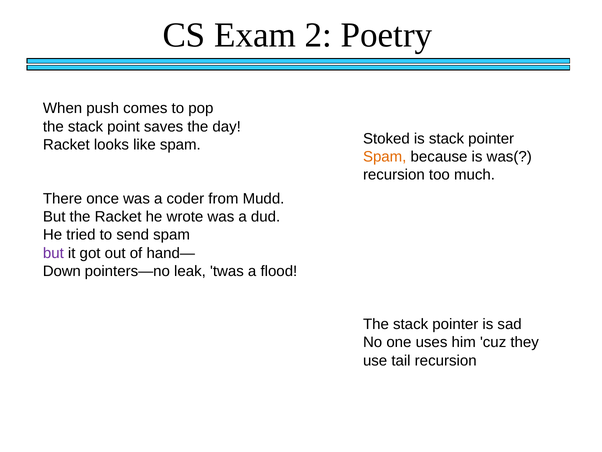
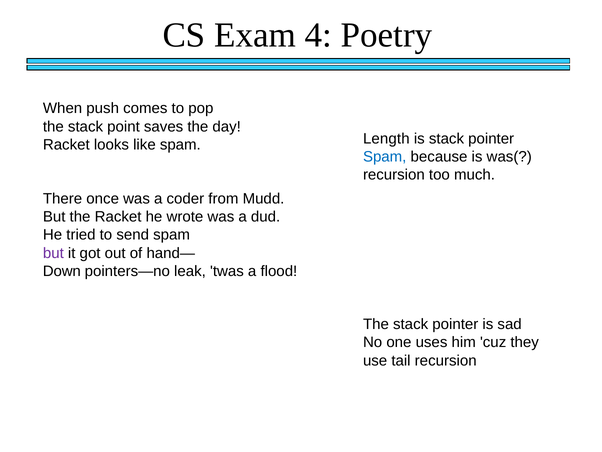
2: 2 -> 4 (318, 35)
Stoked: Stoked -> Length (386, 138)
Spam colour: orange -> blue (385, 157)
